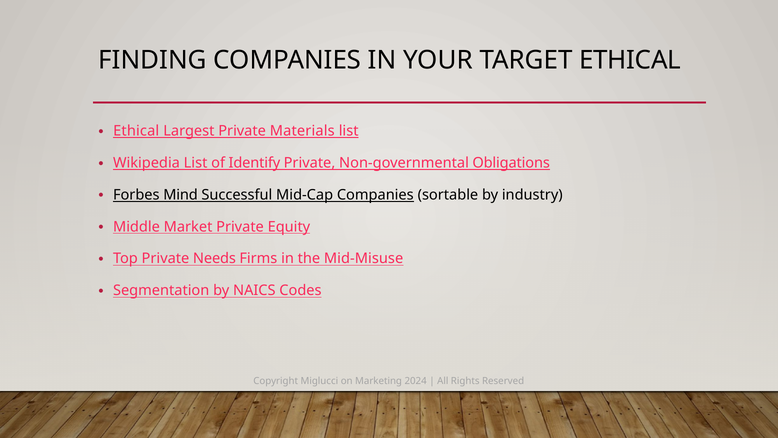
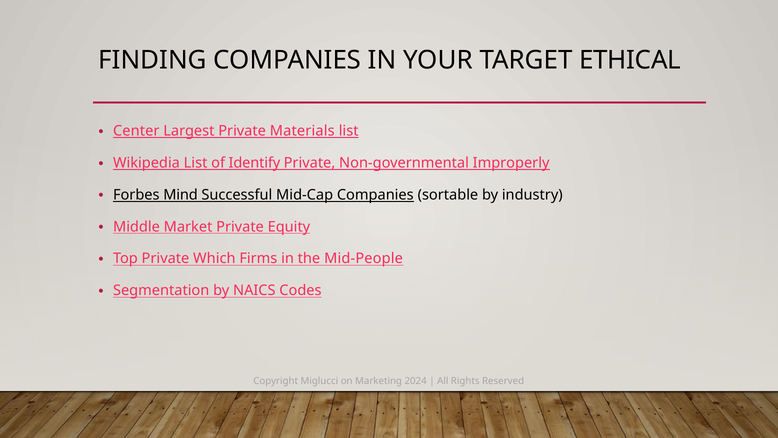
Ethical: Ethical -> Center (136, 131)
Obligations: Obligations -> Improperly (511, 163)
Needs: Needs -> Which (214, 258)
Mid-Misuse: Mid-Misuse -> Mid-People (364, 258)
